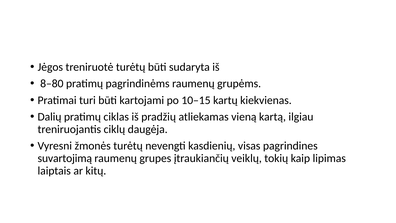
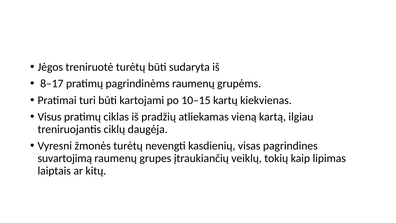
8–80: 8–80 -> 8–17 (52, 84)
Dalių: Dalių -> Visus (50, 117)
